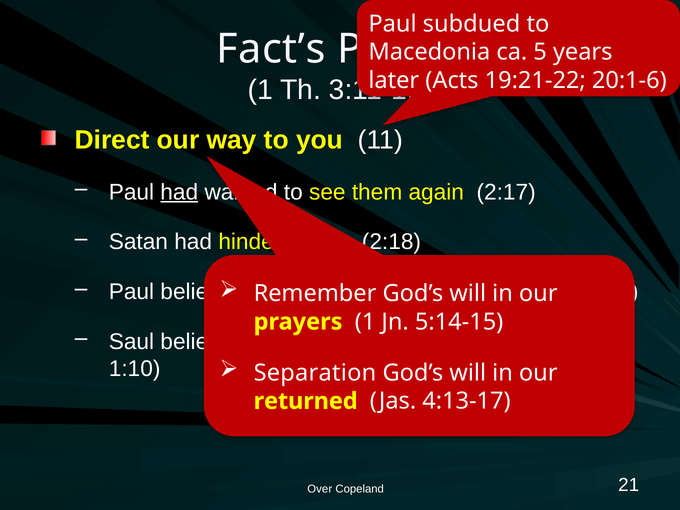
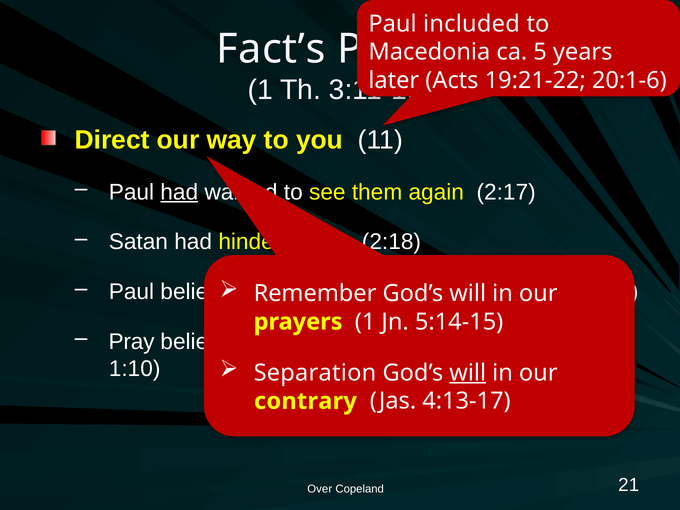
subdued: subdued -> included (471, 24)
Saul: Saul -> Pray (132, 342)
will underline: none -> present (468, 373)
returned: returned -> contrary (305, 401)
